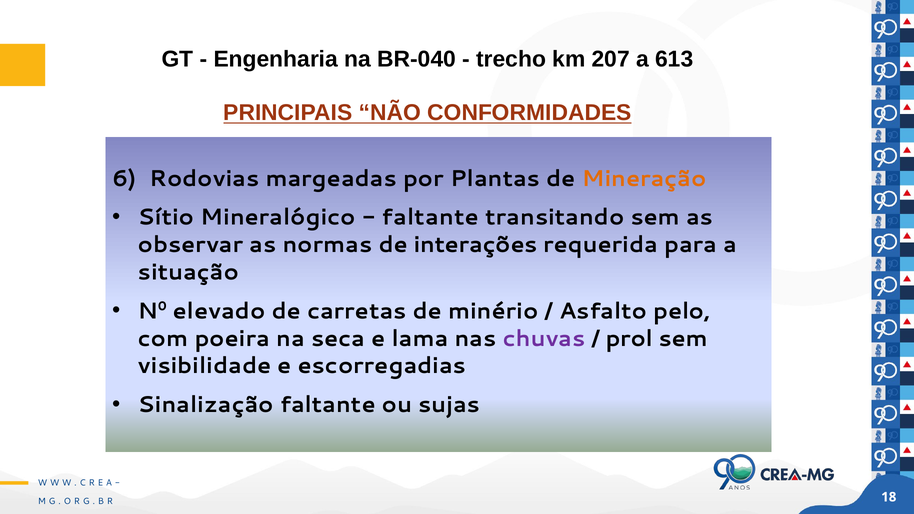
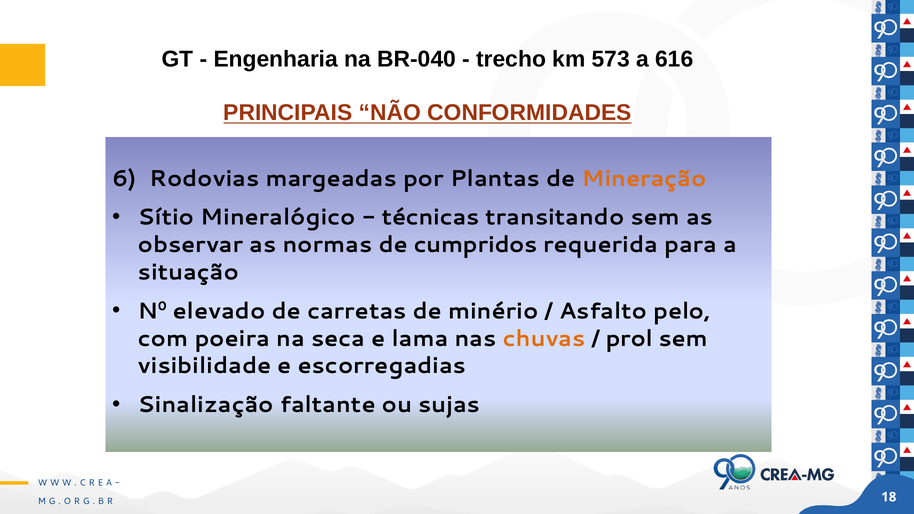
207: 207 -> 573 (611, 59)
613: 613 -> 616 (674, 59)
faltante: faltante -> técnicas (431, 217)
interações: interações -> cumpridos (476, 245)
chuvas colour: purple -> orange (544, 339)
